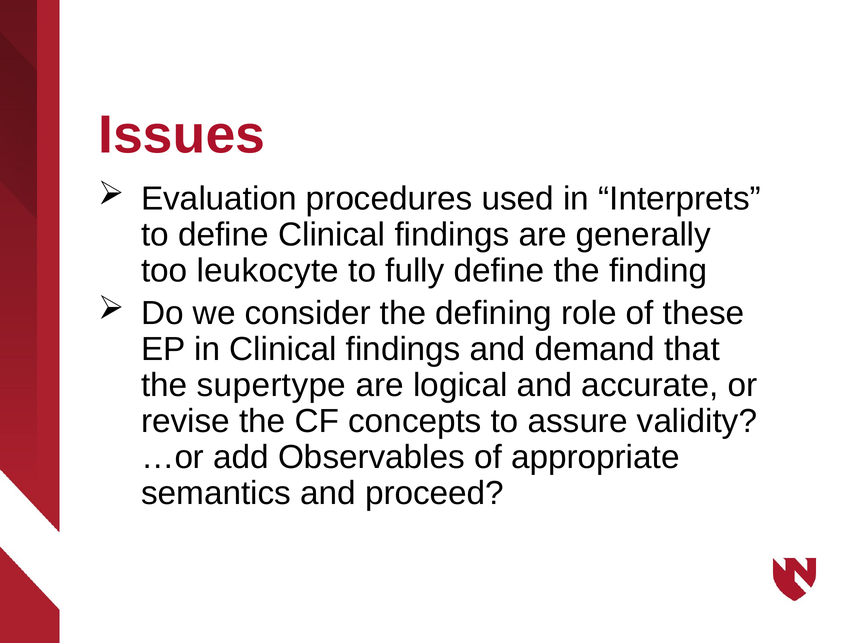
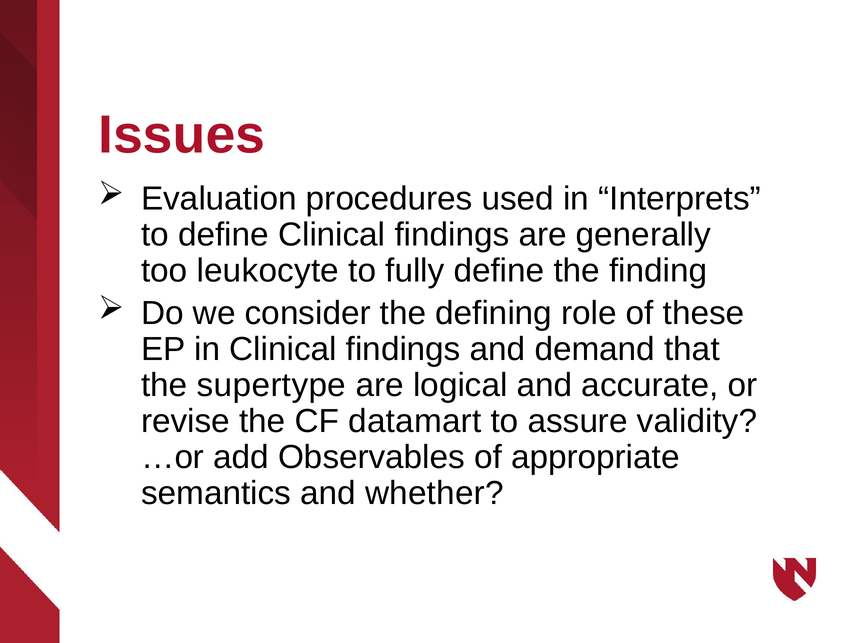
concepts: concepts -> datamart (415, 422)
proceed: proceed -> whether (434, 494)
